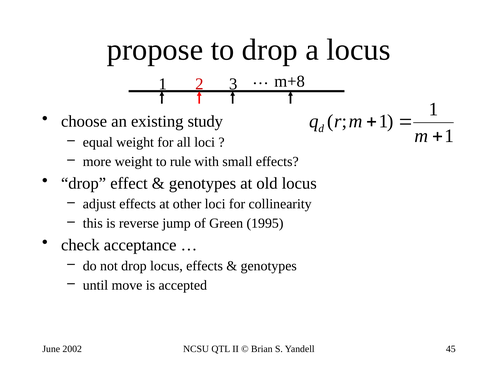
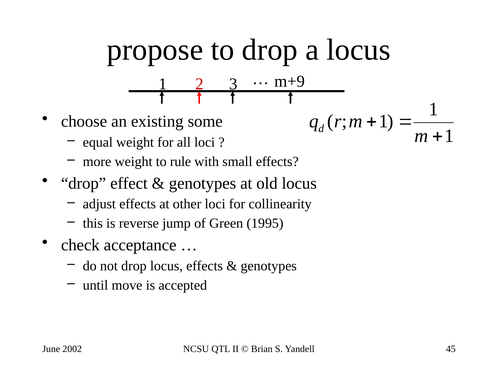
m+8: m+8 -> m+9 (290, 82)
study: study -> some (205, 122)
